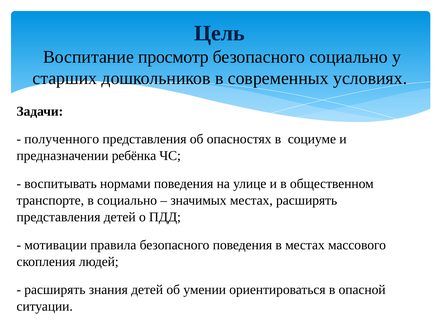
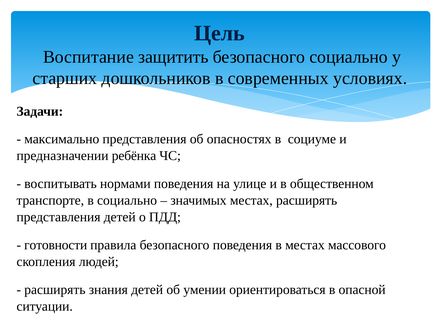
просмотр: просмотр -> защитить (173, 57)
полученного: полученного -> максимально (62, 139)
мотивации: мотивации -> готовности (56, 245)
